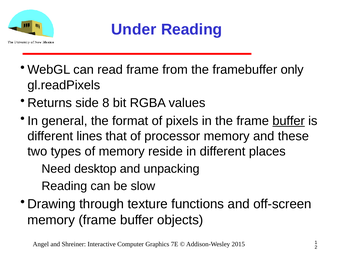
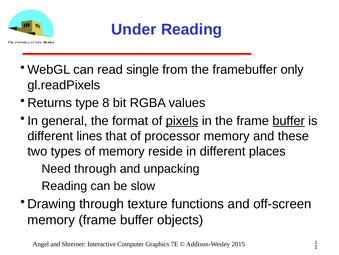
read frame: frame -> single (143, 70)
side: side -> type (87, 103)
pixels underline: none -> present (182, 120)
desktop: desktop -> through (95, 168)
